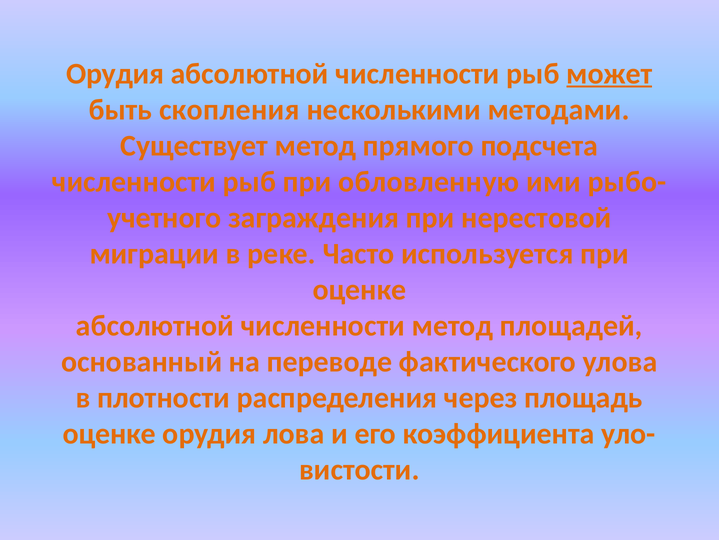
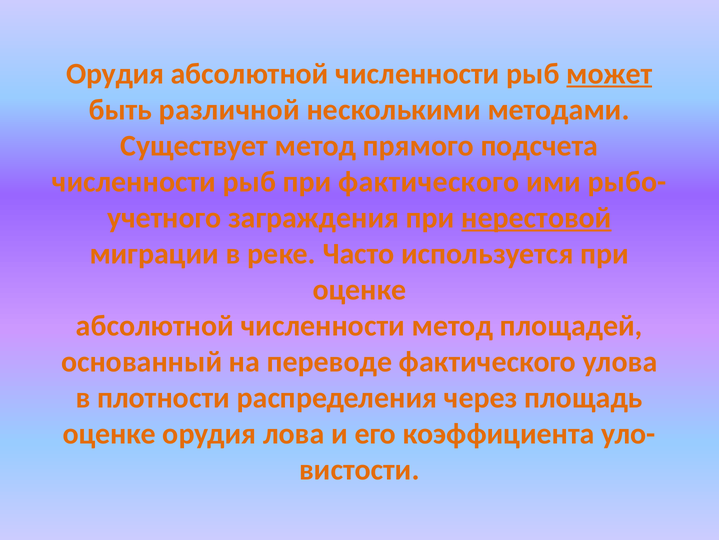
скопления: скопления -> различной (229, 109)
при обловленную: обловленную -> фактического (429, 181)
нерестовой underline: none -> present (537, 217)
